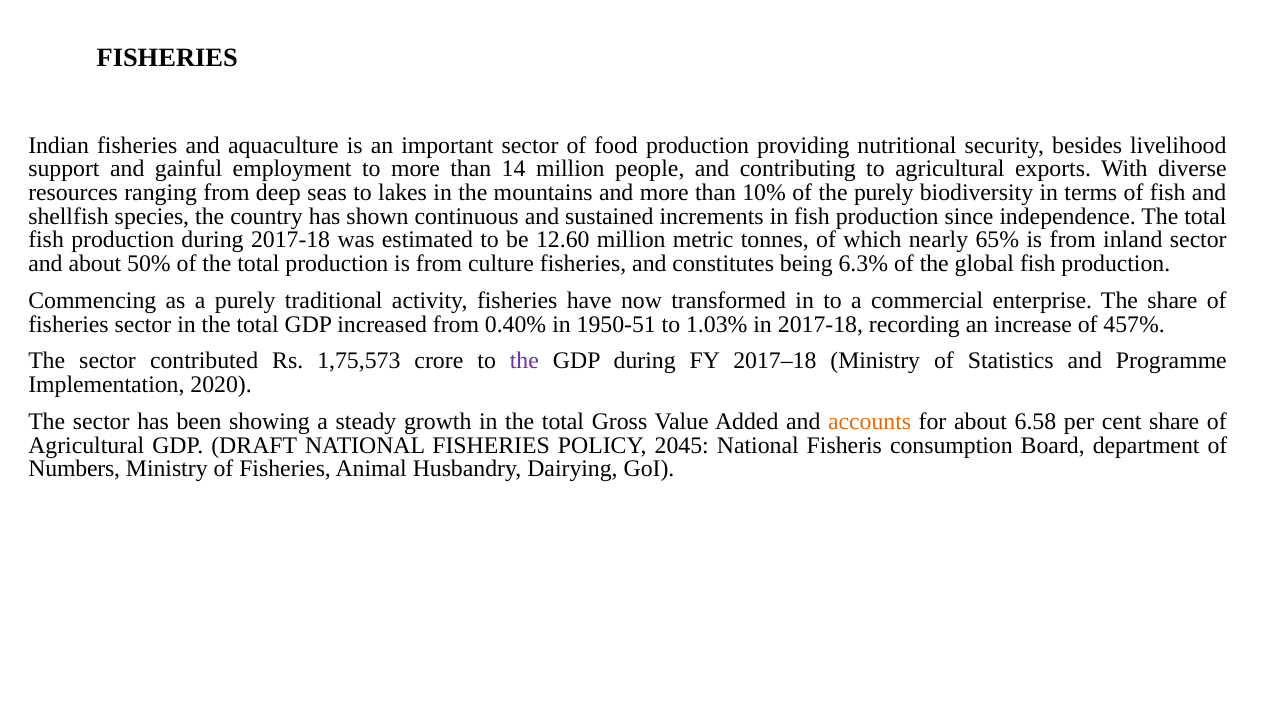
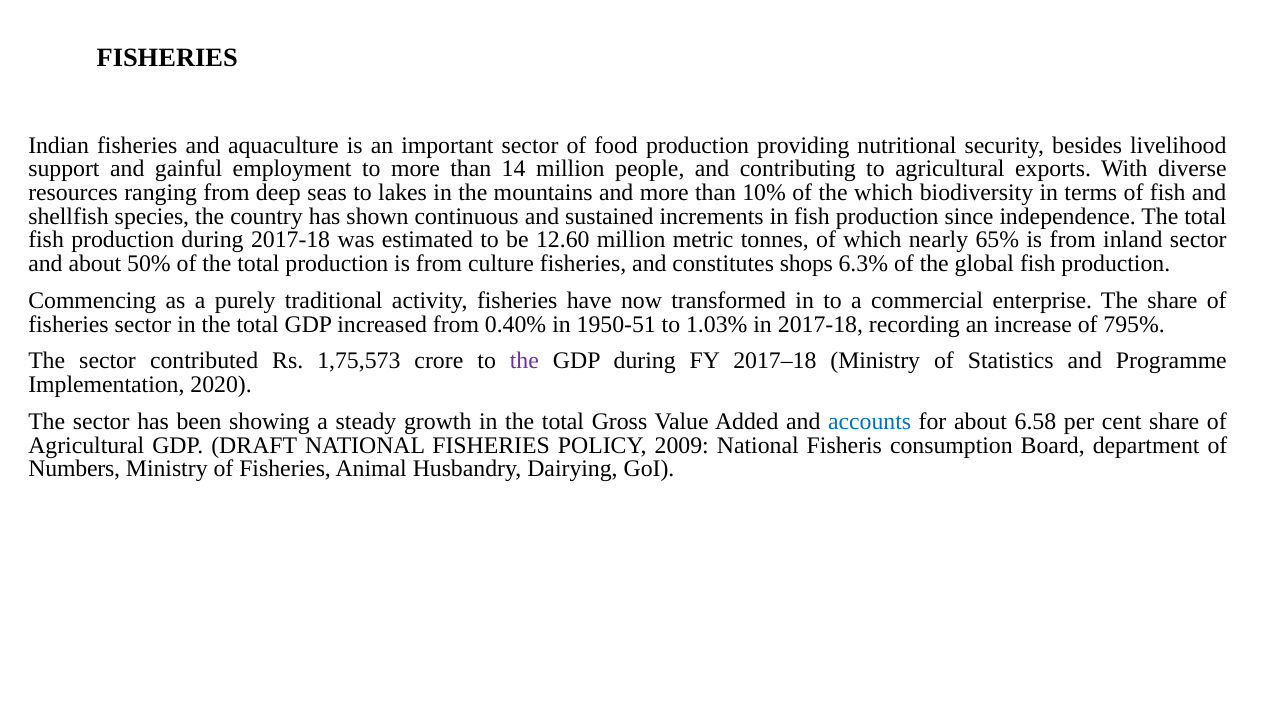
the purely: purely -> which (884, 193)
being: being -> shops (806, 264)
457%: 457% -> 795% (1134, 324)
accounts colour: orange -> blue (870, 422)
2045: 2045 -> 2009 (682, 446)
